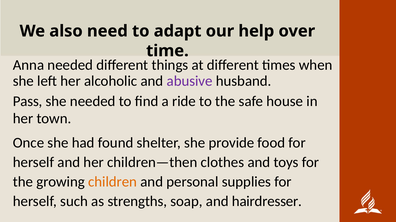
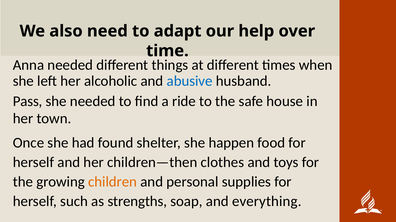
abusive colour: purple -> blue (190, 81)
provide: provide -> happen (231, 143)
hairdresser: hairdresser -> everything (267, 202)
